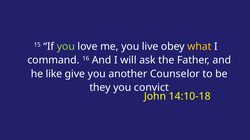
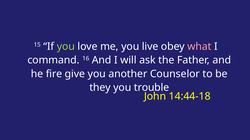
what colour: yellow -> pink (199, 47)
like: like -> fire (54, 74)
convict: convict -> trouble (152, 88)
14:10-18: 14:10-18 -> 14:44-18 (190, 97)
